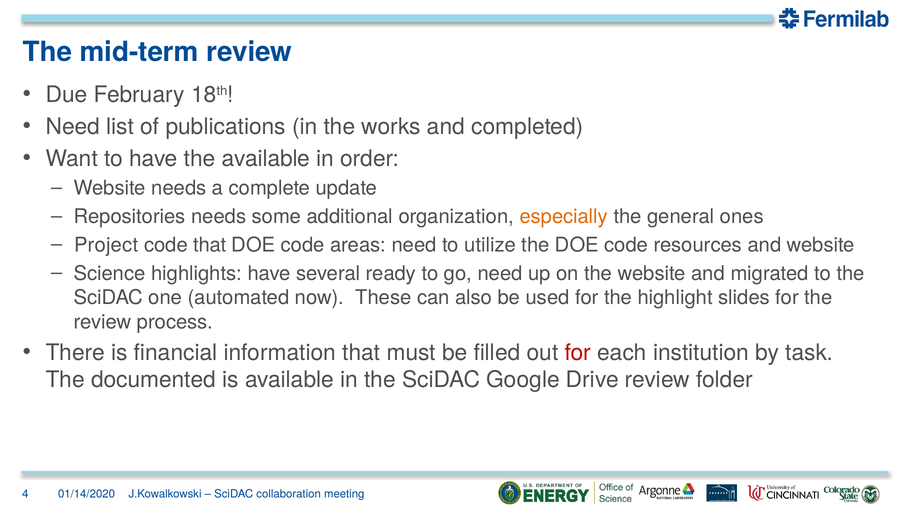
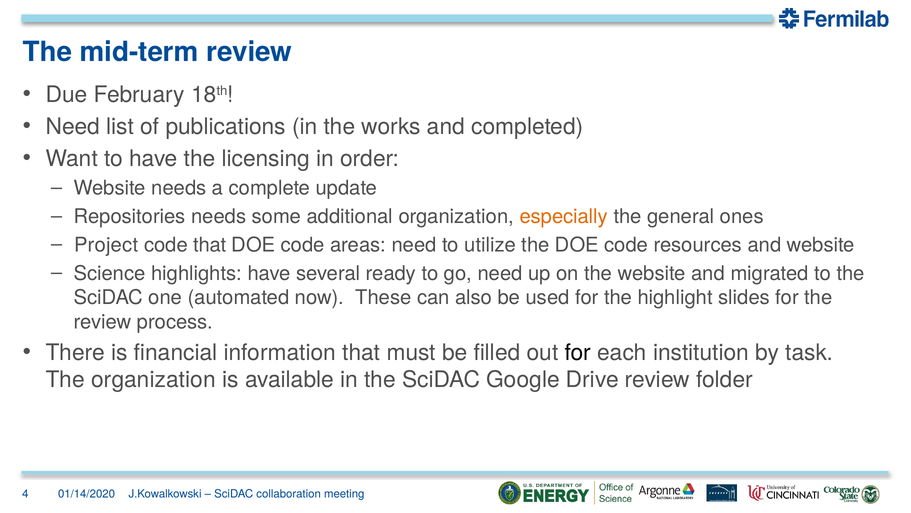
the available: available -> licensing (266, 158)
for colour: red -> black (578, 352)
The documented: documented -> organization (154, 379)
